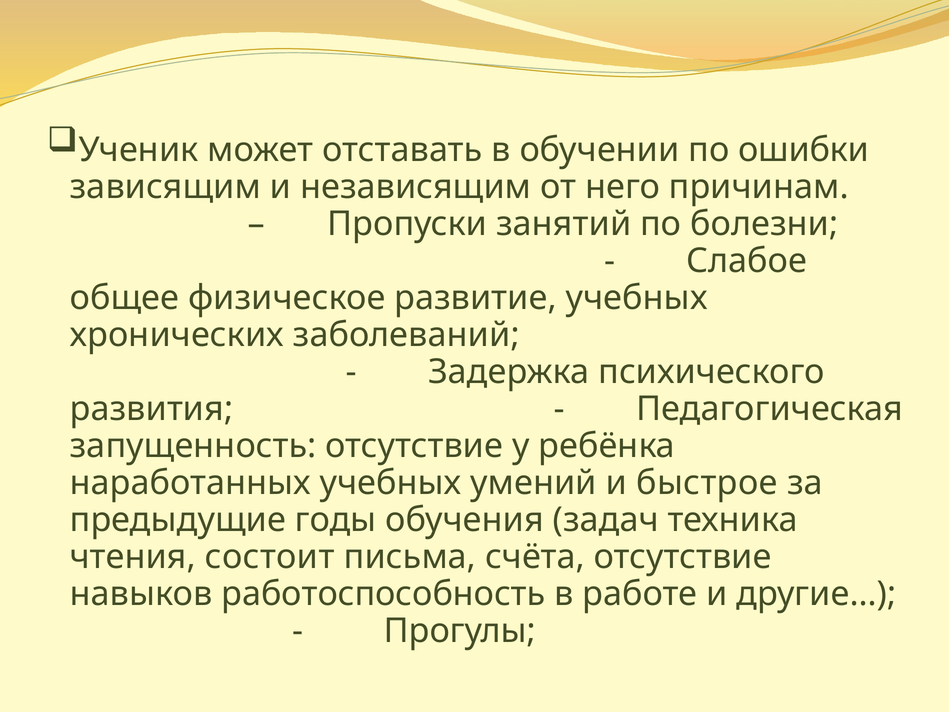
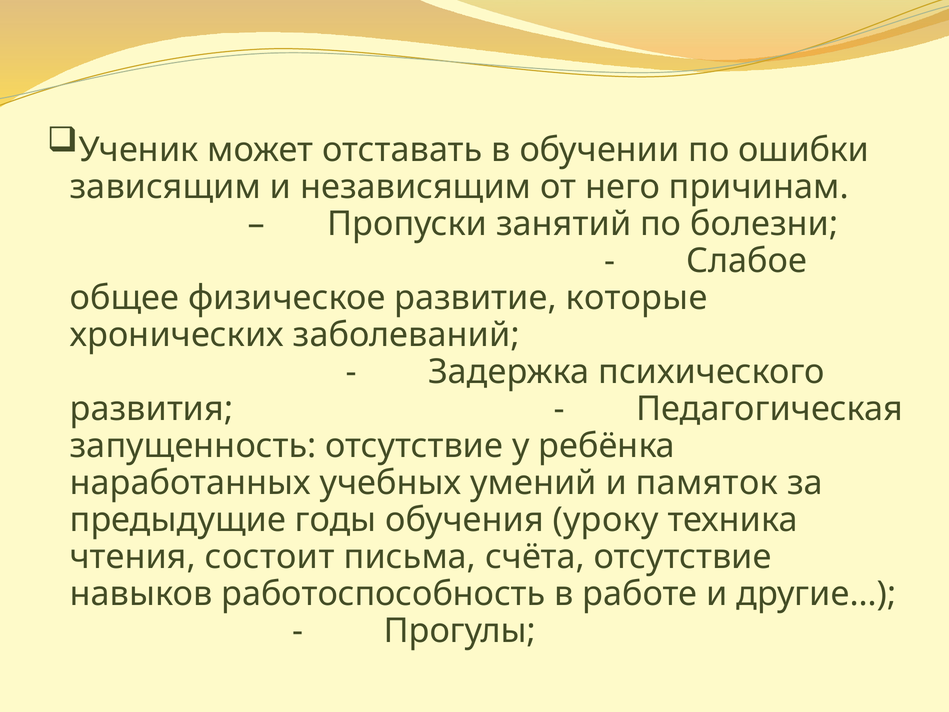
развитие учебных: учебных -> которые (637, 298)
быстрое: быстрое -> памяток (707, 483)
задач: задач -> уроку (606, 520)
